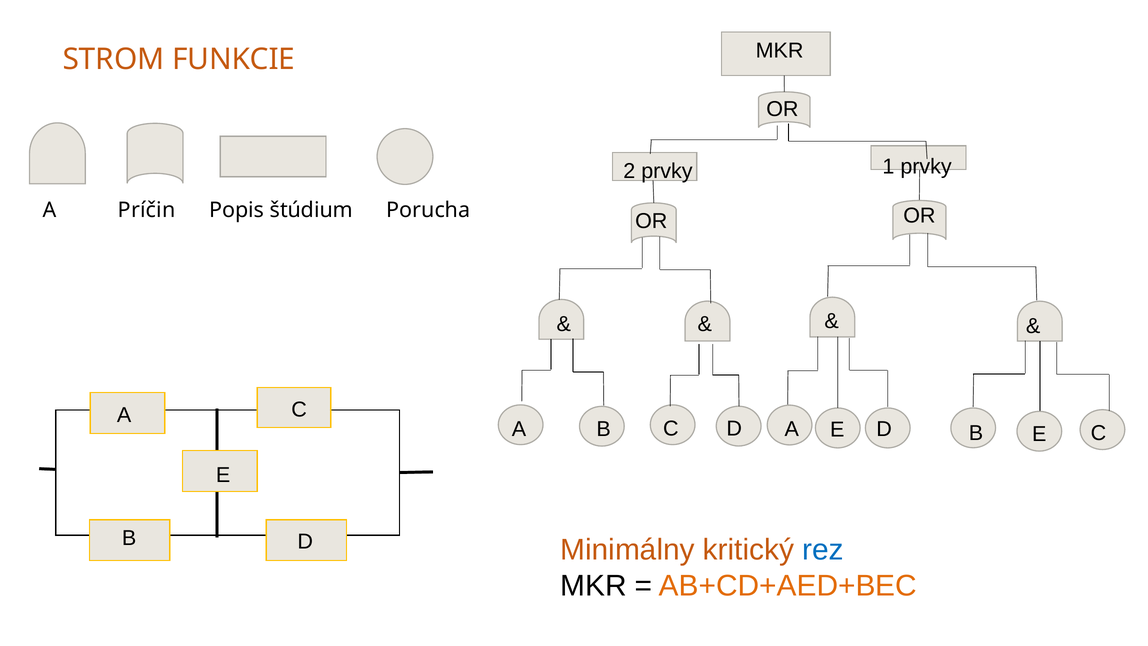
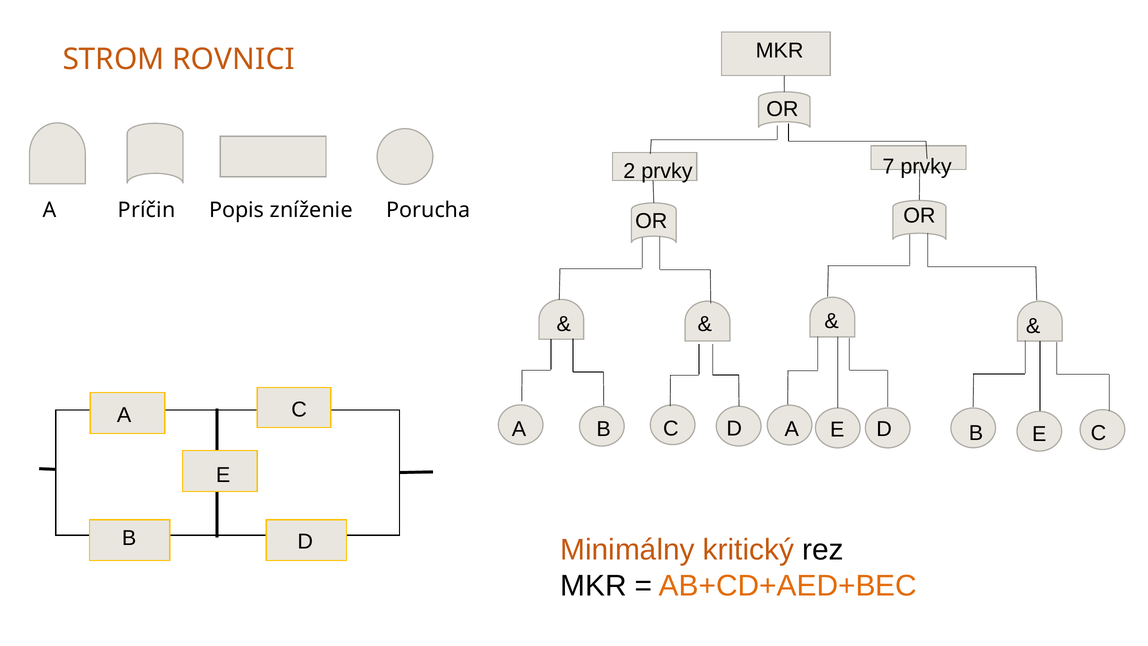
FUNKCIE: FUNKCIE -> ROVNICI (233, 59)
1: 1 -> 7 (888, 167)
štúdium: štúdium -> zníženie (311, 210)
rez colour: blue -> black (823, 550)
